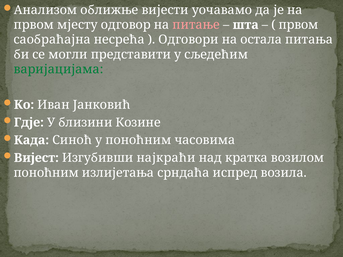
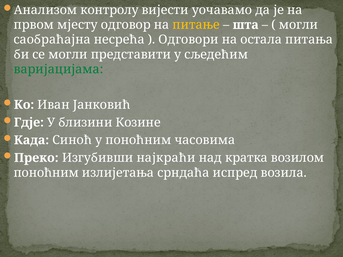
оближње: оближње -> контролу (109, 10)
питање colour: pink -> yellow (196, 25)
првом: првом -> могли (298, 25)
Вијест: Вијест -> Преко (36, 158)
